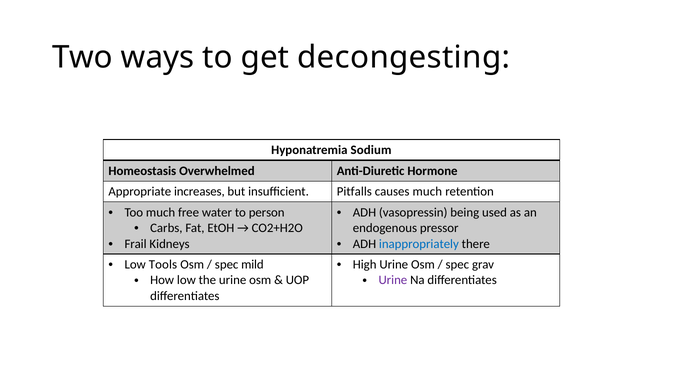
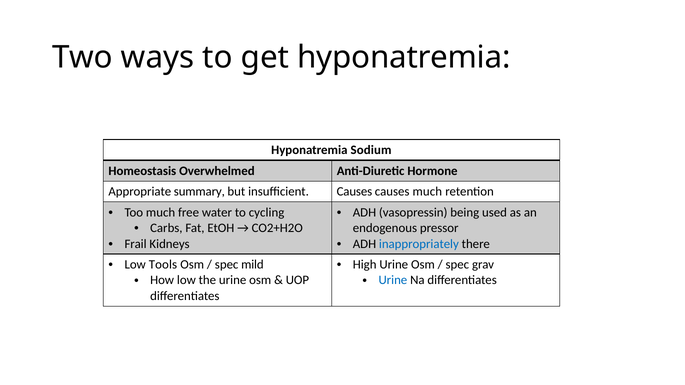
get decongesting: decongesting -> hyponatremia (404, 58)
increases: increases -> summary (199, 192)
insufficient Pitfalls: Pitfalls -> Causes (354, 192)
person: person -> cycling (267, 213)
Urine colour: purple -> blue (393, 280)
